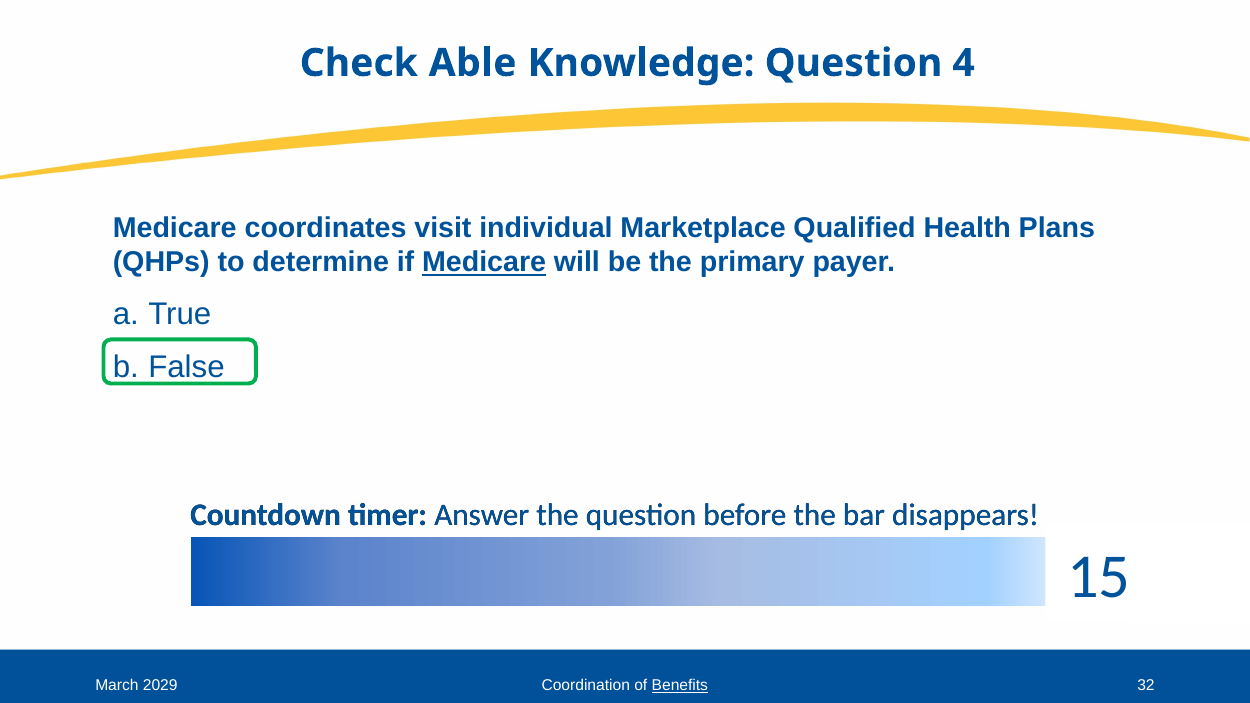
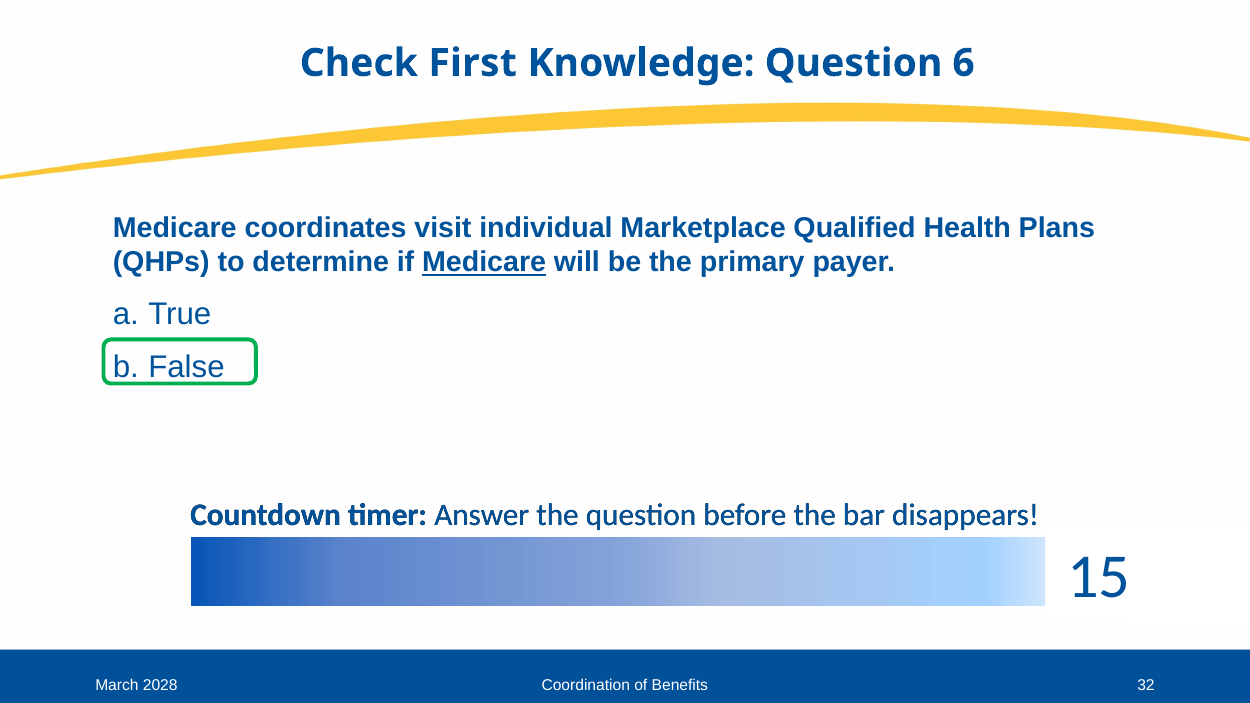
Able: Able -> First (473, 63)
4: 4 -> 6 (964, 63)
2029: 2029 -> 2028 (160, 685)
Benefits underline: present -> none (680, 685)
